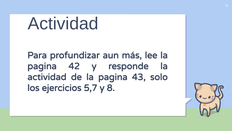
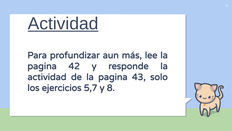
Actividad underline: none -> present (63, 24)
